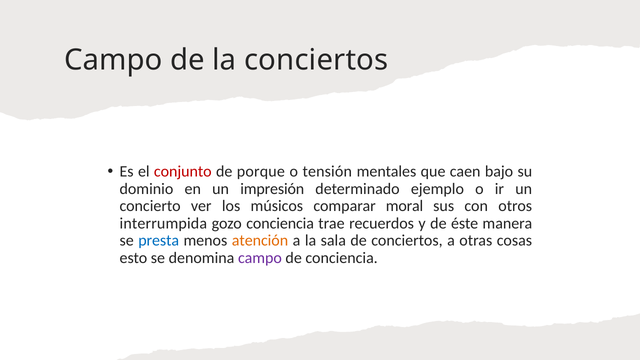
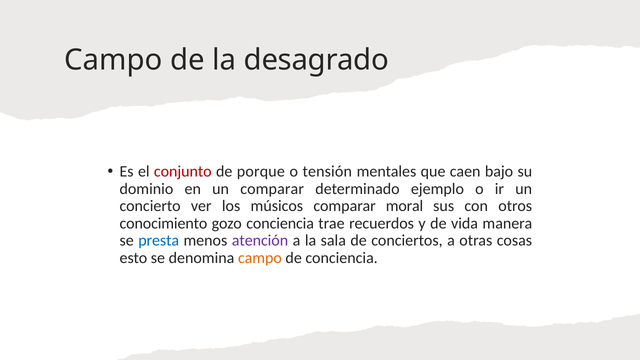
la conciertos: conciertos -> desagrado (316, 60)
un impresión: impresión -> comparar (272, 189)
interrumpida: interrumpida -> conocimiento (163, 223)
éste: éste -> vida (465, 223)
atención colour: orange -> purple (260, 241)
campo colour: purple -> orange (260, 258)
